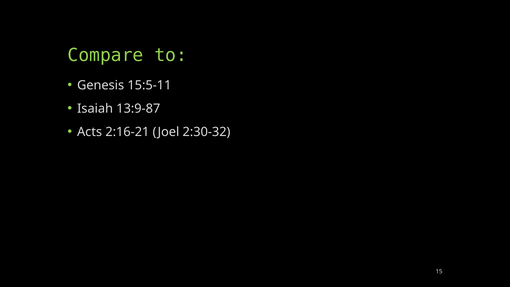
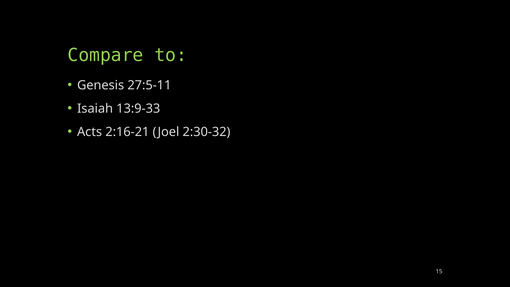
15:5-11: 15:5-11 -> 27:5-11 (149, 85)
13:9-87: 13:9-87 -> 13:9-33 (138, 109)
